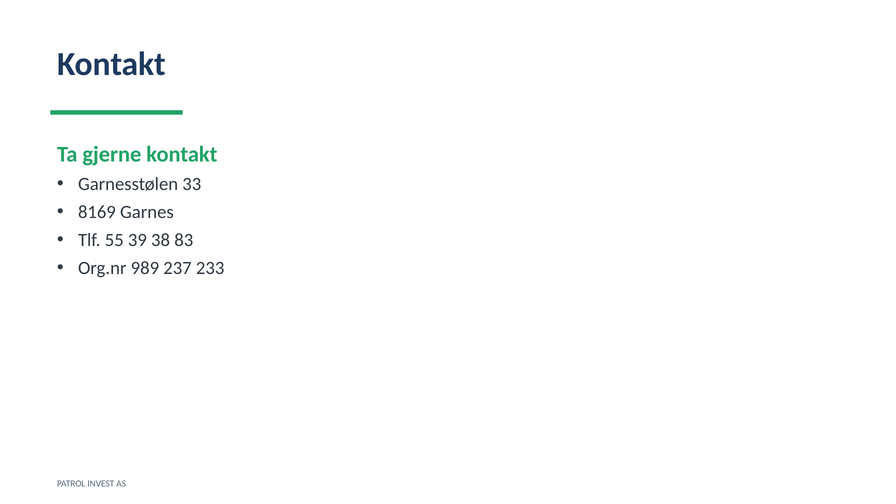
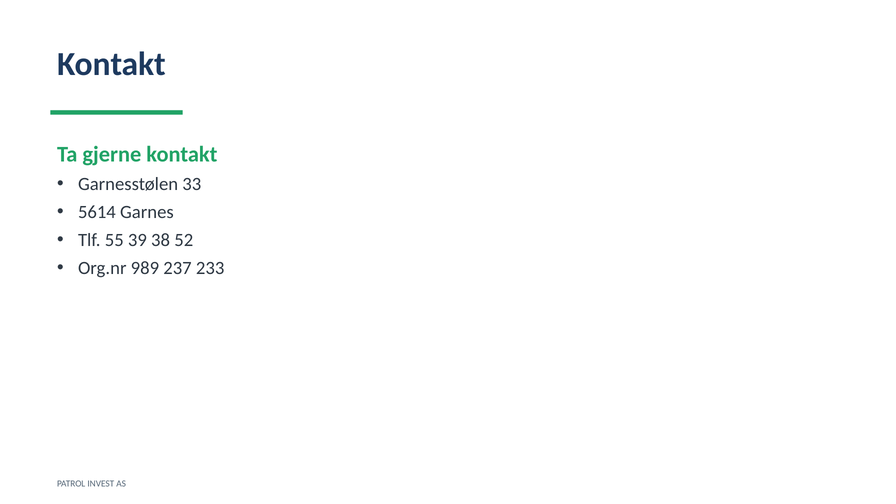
8169: 8169 -> 5614 (97, 212)
83: 83 -> 52 (184, 240)
